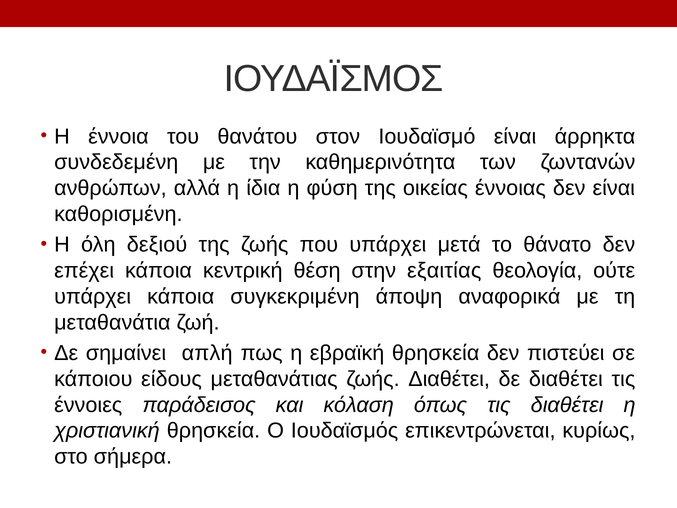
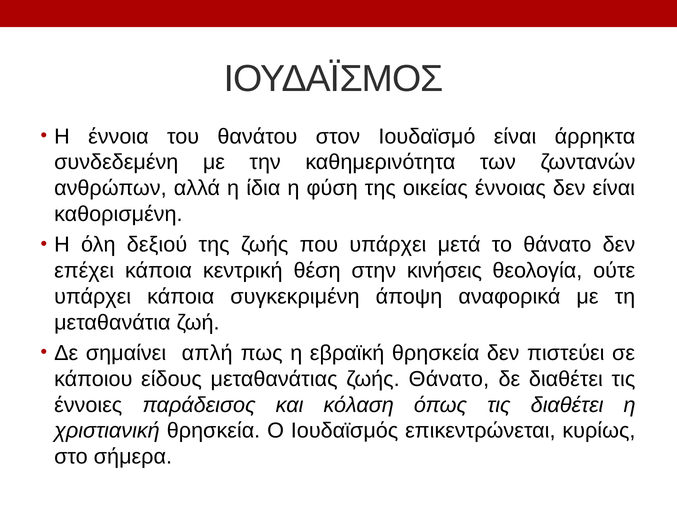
εξαιτίας: εξαιτίας -> κινήσεις (444, 271)
ζωής Διαθέτει: Διαθέτει -> Θάνατο (449, 379)
